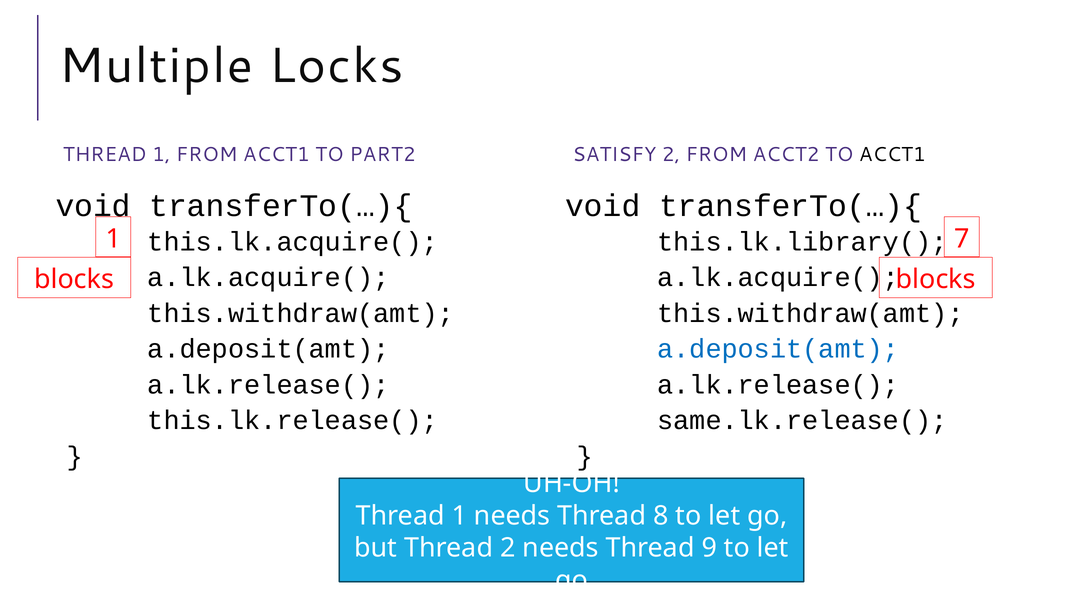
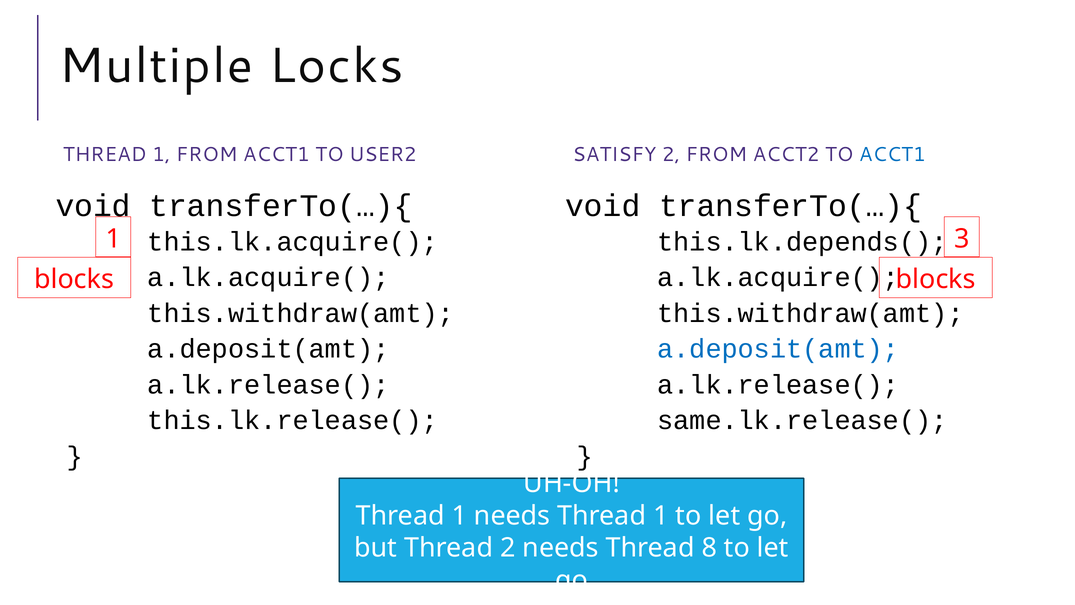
PART2: PART2 -> USER2 (383, 155)
ACCT1 colour: black -> blue (892, 155)
7: 7 -> 3 (962, 239)
this.lk.library(: this.lk.library( -> this.lk.depends( (802, 242)
needs Thread 8: 8 -> 1 (661, 516)
9: 9 -> 8 (709, 548)
